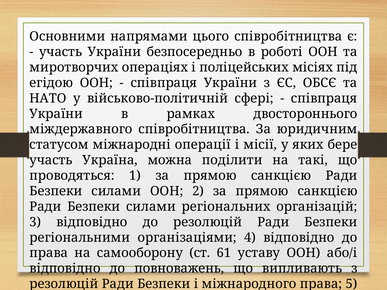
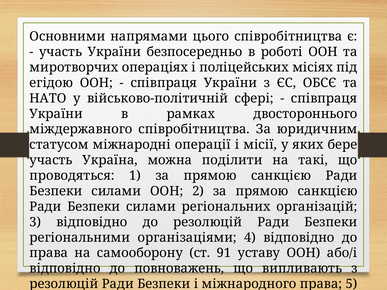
61: 61 -> 91 (224, 253)
